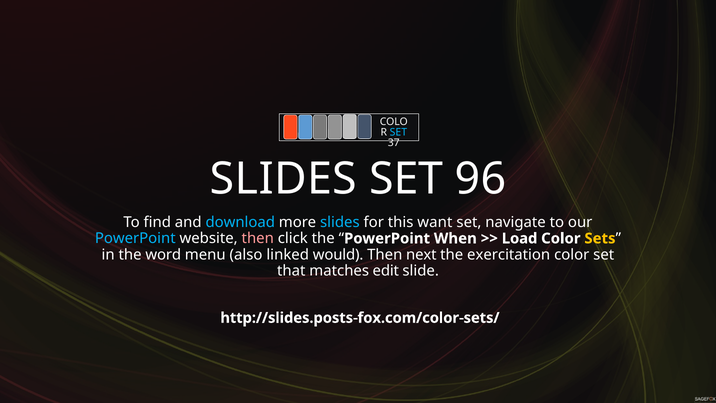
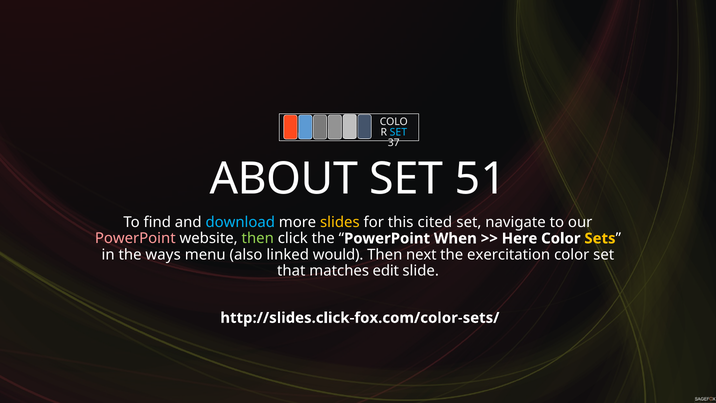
SLIDES: SLIDES -> ABOUT (284, 179)
96: 96 -> 51 (481, 179)
slides colour: light blue -> yellow (340, 222)
want: want -> cited (435, 222)
PowerPoint colour: light blue -> pink (135, 238)
then colour: pink -> light green (258, 238)
Load: Load -> Here (520, 238)
word: word -> ways (163, 254)
http://slides.posts-fox.com/color-sets/: http://slides.posts-fox.com/color-sets/ -> http://slides.click-fox.com/color-sets/ (360, 318)
